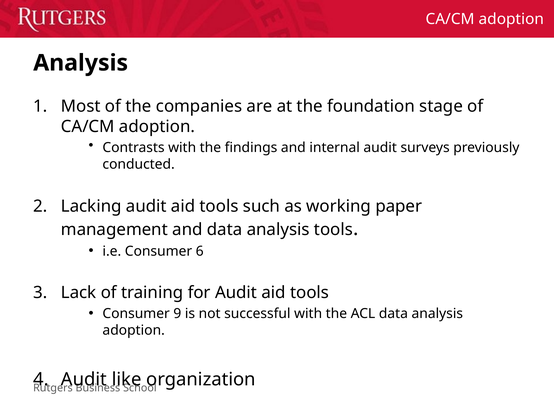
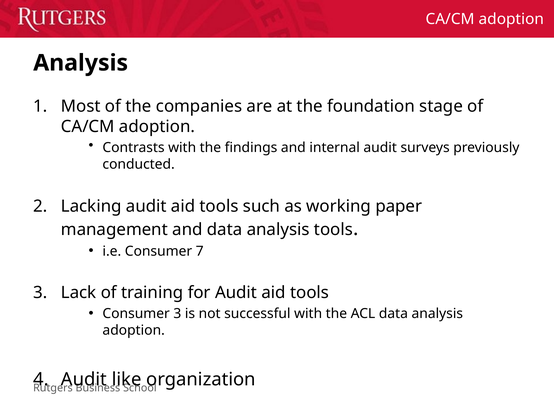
6: 6 -> 7 (200, 251)
Consumer 9: 9 -> 3 (177, 314)
